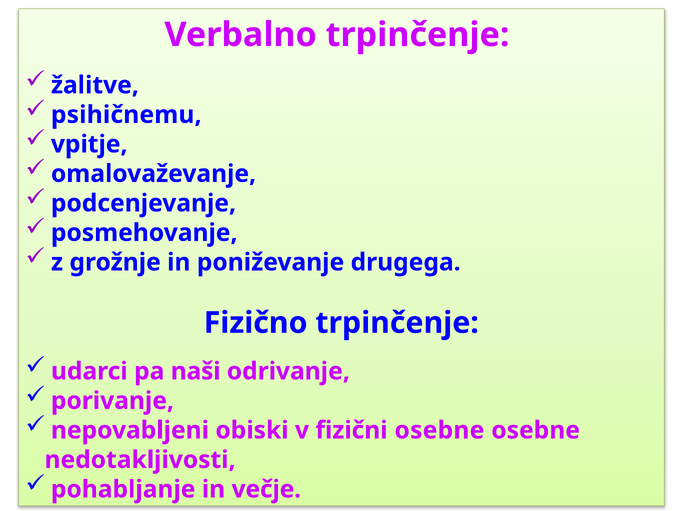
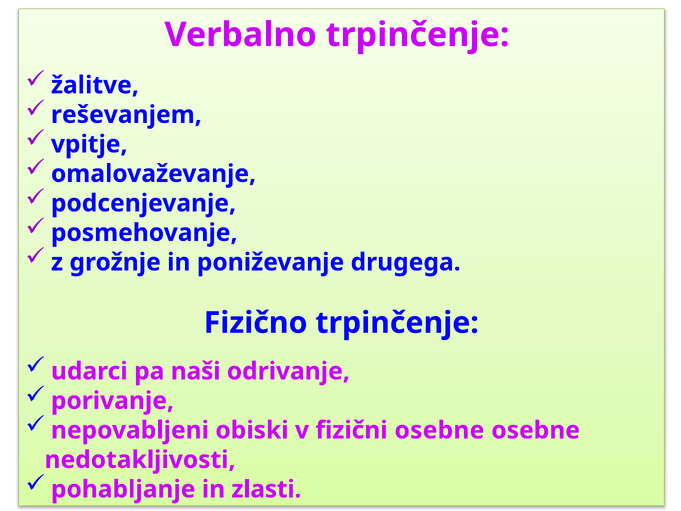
psihičnemu: psihičnemu -> reševanjem (126, 115)
večje: večje -> zlasti (266, 489)
